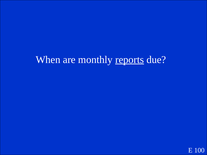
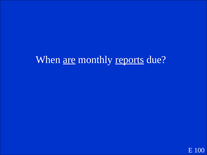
are underline: none -> present (69, 60)
